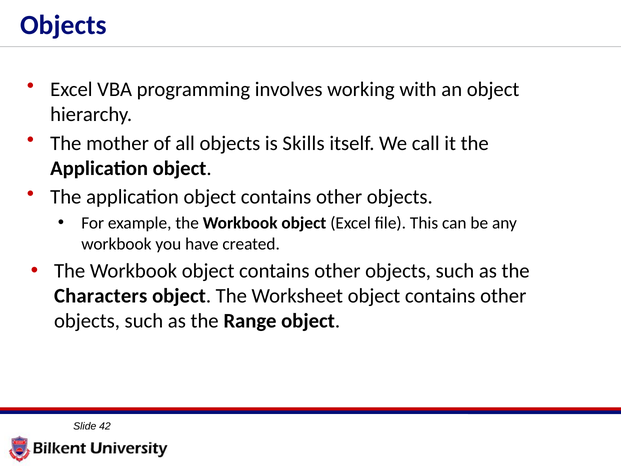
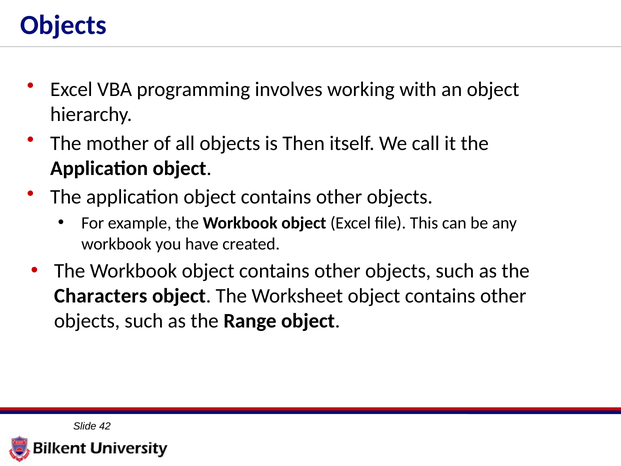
Skills: Skills -> Then (304, 143)
